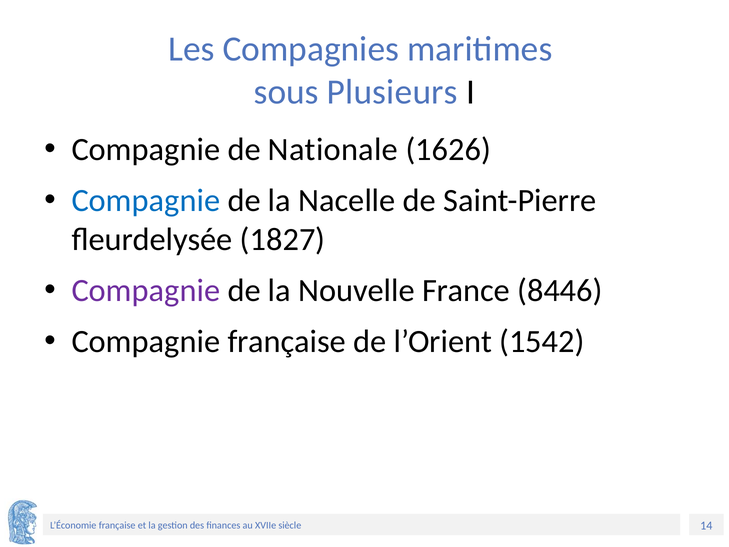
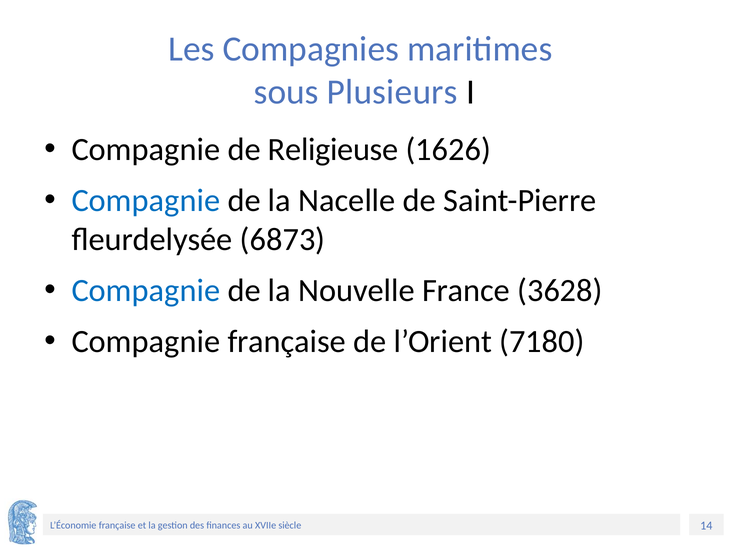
Nationale: Nationale -> Religieuse (333, 149)
1827: 1827 -> 6873 (283, 239)
Compagnie colour: purple -> blue (146, 290)
8446: 8446 -> 3628 (560, 290)
1542: 1542 -> 7180 (542, 341)
